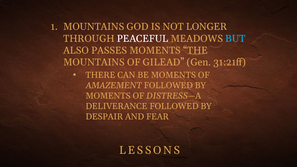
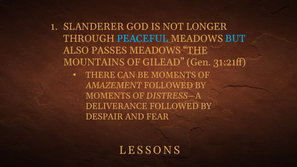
MOUNTAINS: MOUNTAINS -> SLANDERER (94, 27)
PEACEFUL colour: white -> light blue (143, 39)
PASSES MOMENTS: MOMENTS -> MEADOWS (155, 50)
